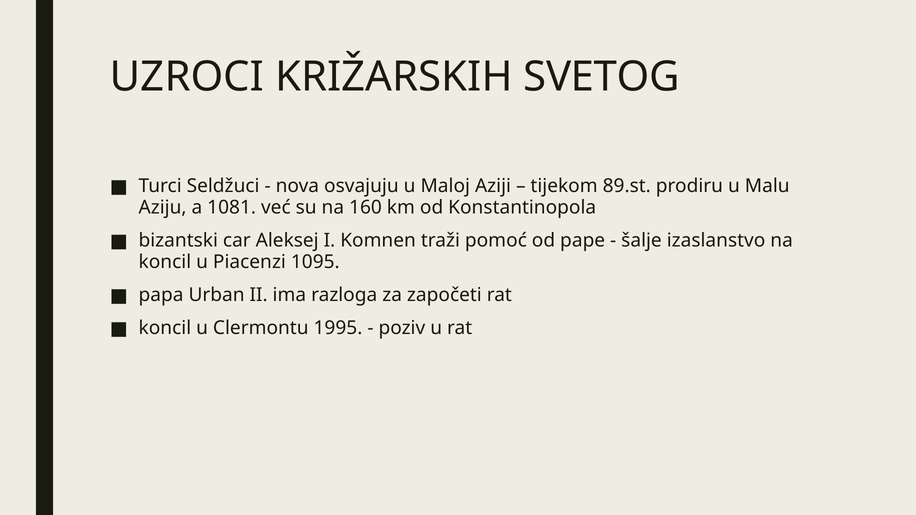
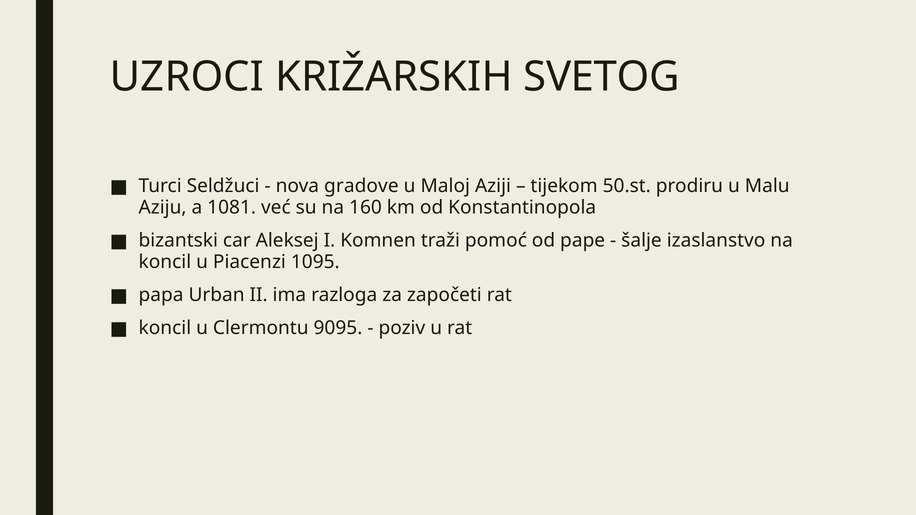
osvajuju: osvajuju -> gradove (361, 186)
89.st: 89.st -> 50.st (627, 186)
1995: 1995 -> 9095 (338, 328)
